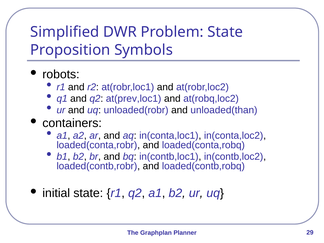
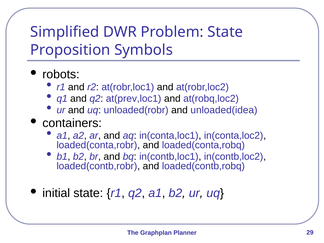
unloaded(than: unloaded(than -> unloaded(idea (224, 110)
